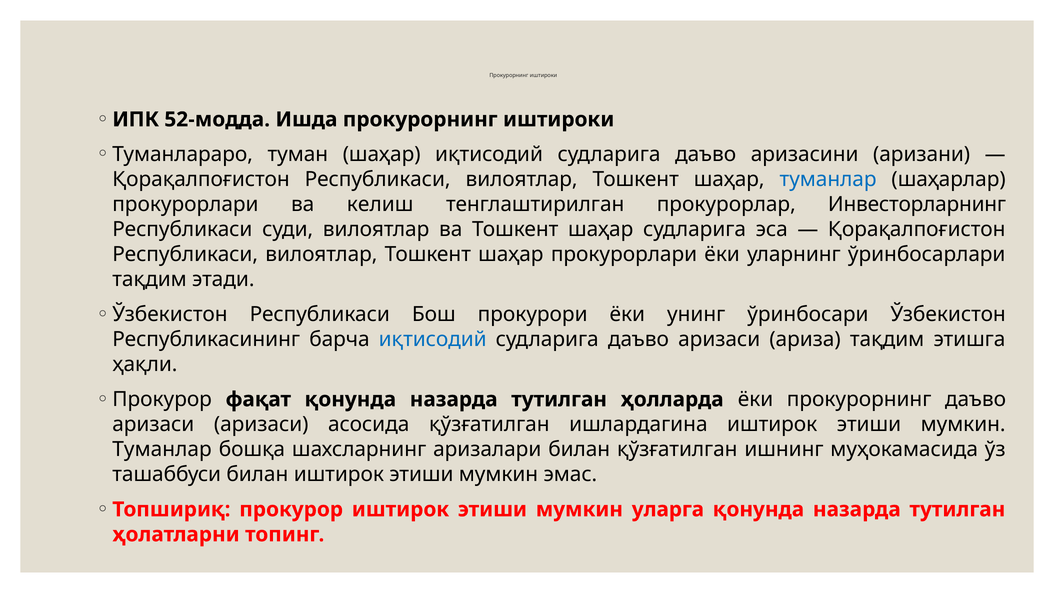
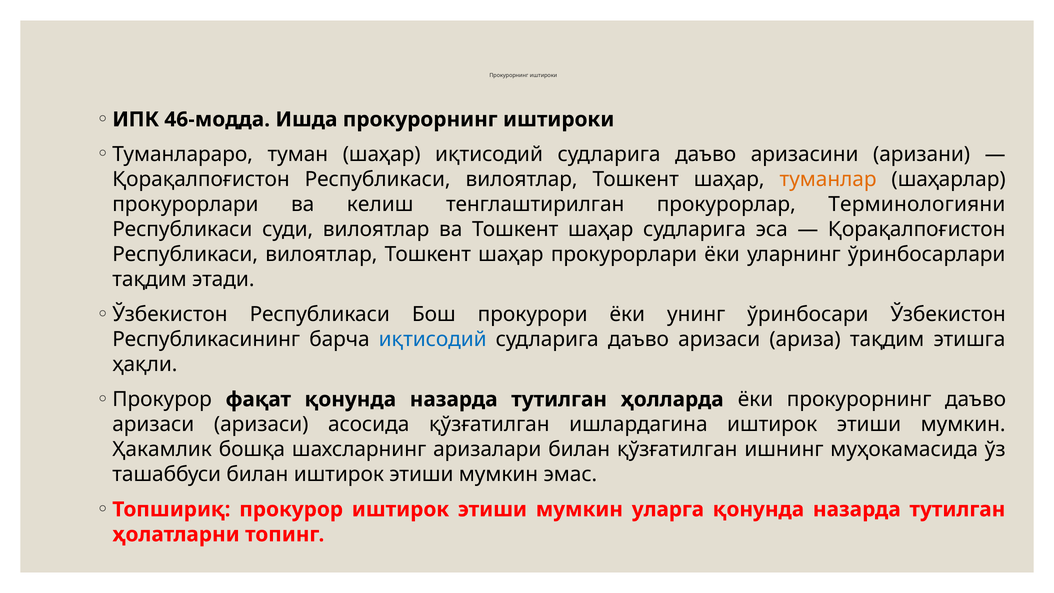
52-модда: 52-модда -> 46-модда (217, 119)
туманлар colour: blue -> orange (828, 179)
Инвесторларнинг: Инвесторларнинг -> Терминологияни (917, 204)
Туманлар: Туманлар -> Ҳакамлик (162, 449)
